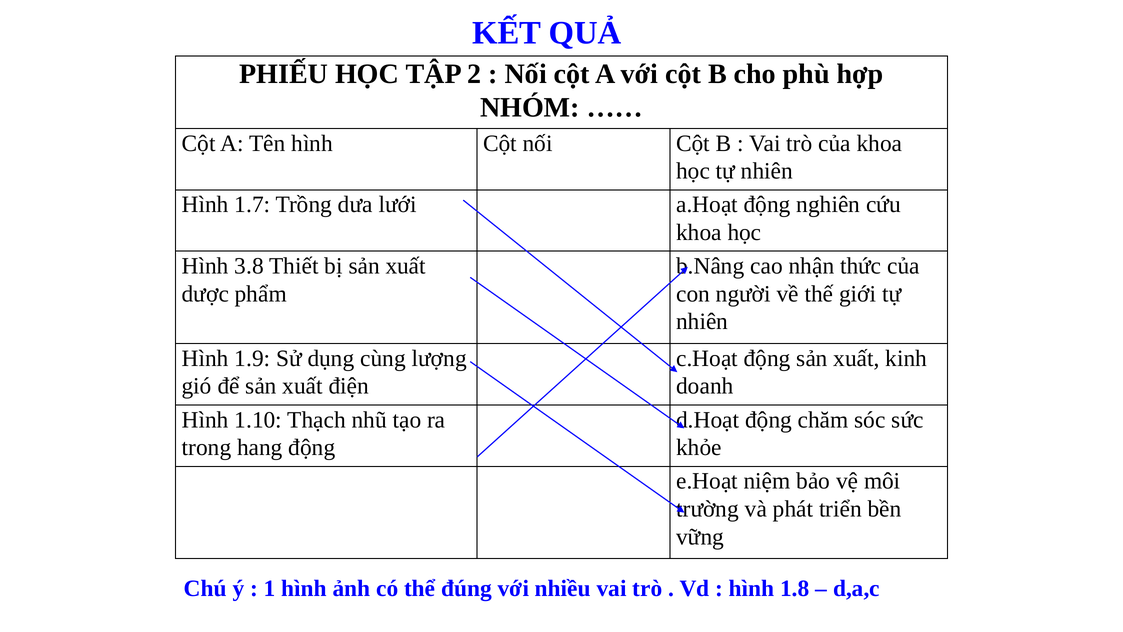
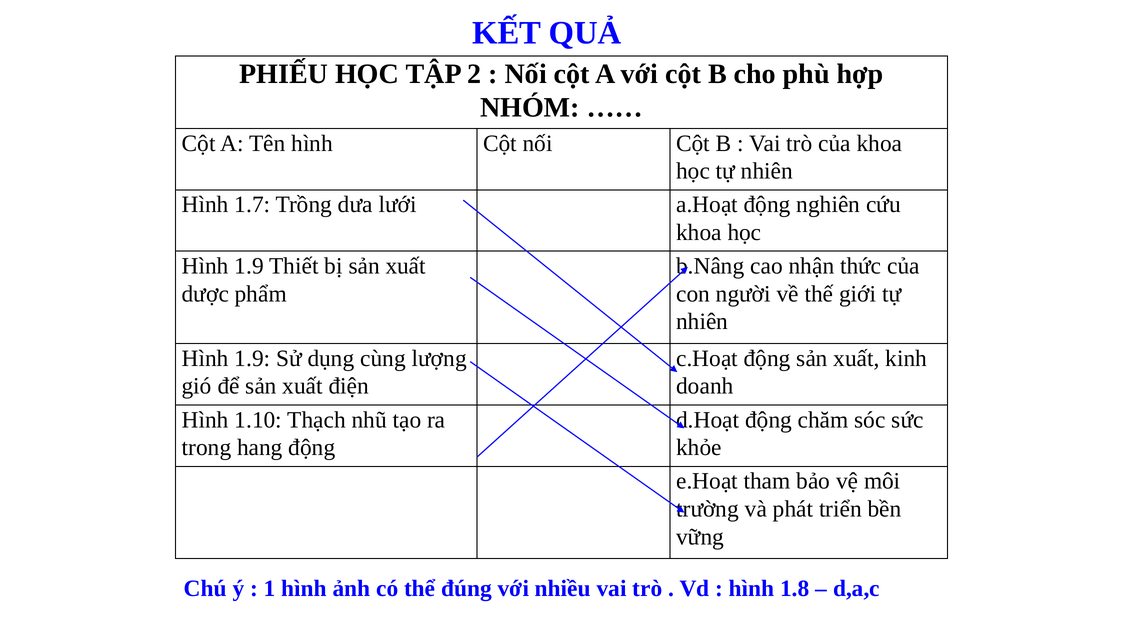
3.8: 3.8 -> 1.9 (249, 266)
niệm: niệm -> tham (767, 481)
